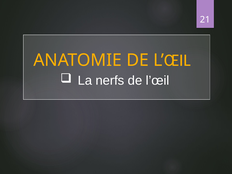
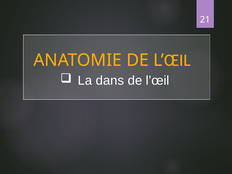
nerfs: nerfs -> dans (110, 81)
